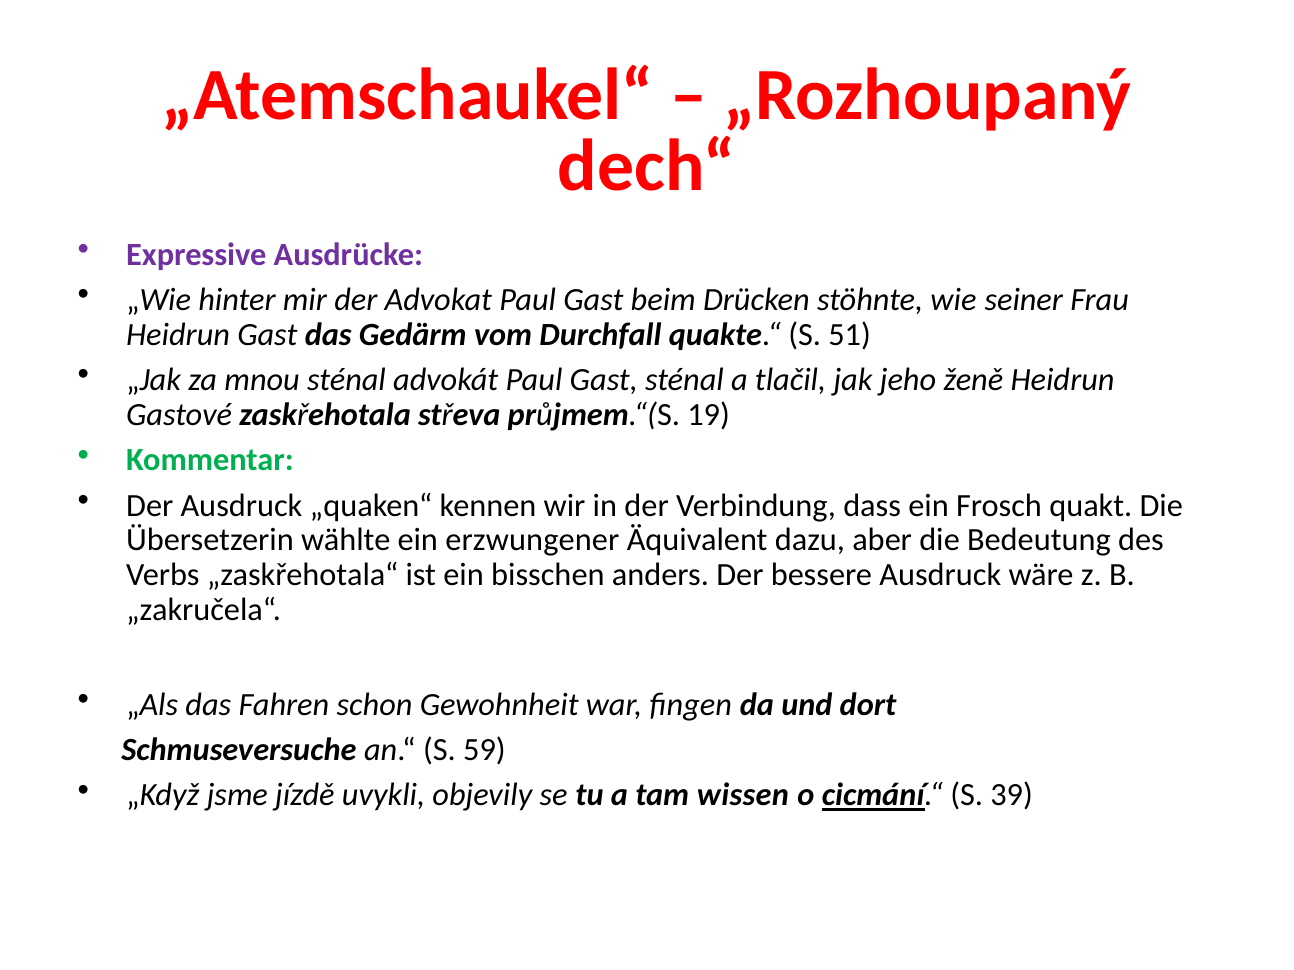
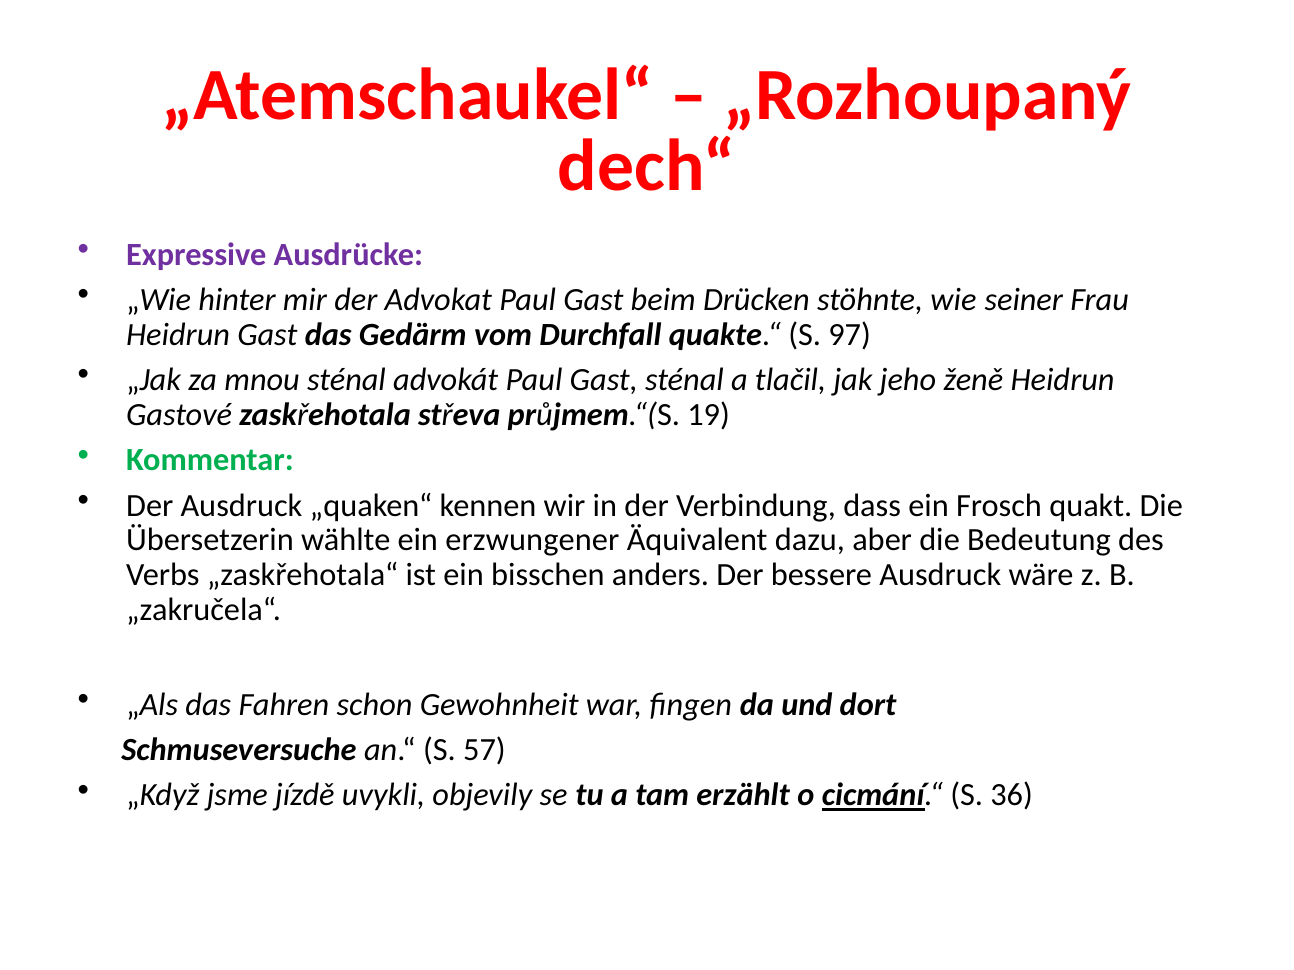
51: 51 -> 97 (850, 335)
59: 59 -> 57 (484, 750)
wissen: wissen -> erzählt (743, 796)
39: 39 -> 36 (1012, 796)
